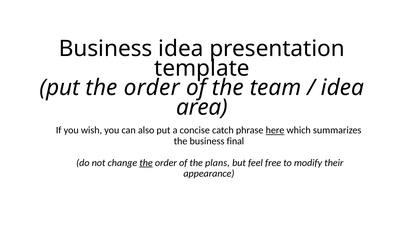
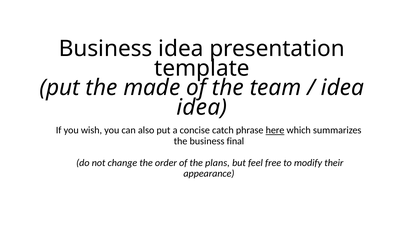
put the order: order -> made (152, 88)
area: area -> idea (202, 107)
the underline: present -> none (146, 163)
